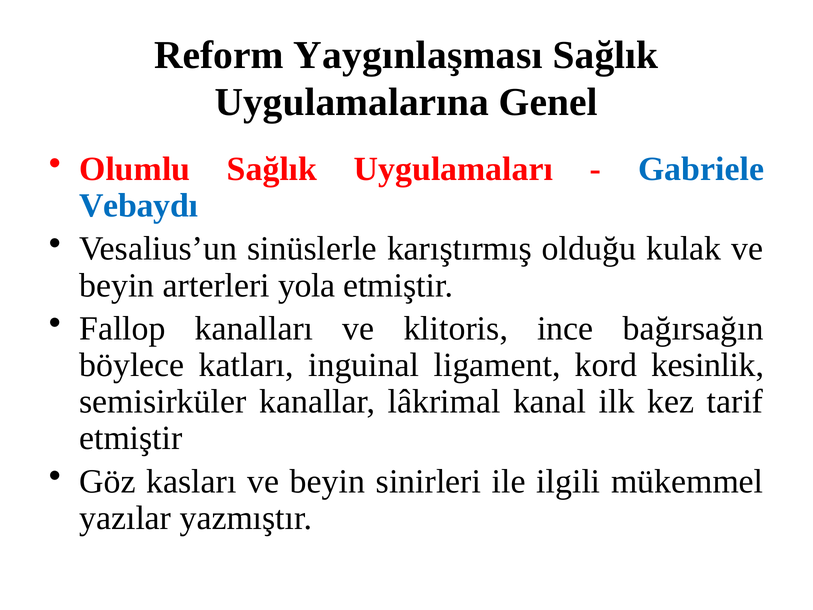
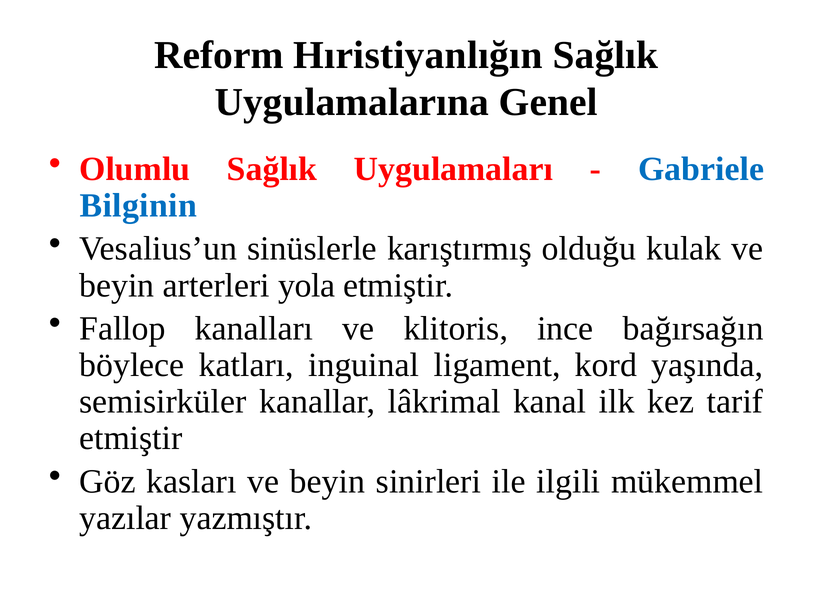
Yaygınlaşması: Yaygınlaşması -> Hıristiyanlığın (418, 55)
Vebaydı: Vebaydı -> Bilginin (138, 206)
kesinlik: kesinlik -> yaşında (707, 365)
